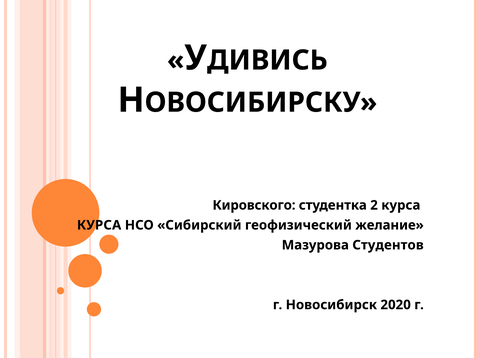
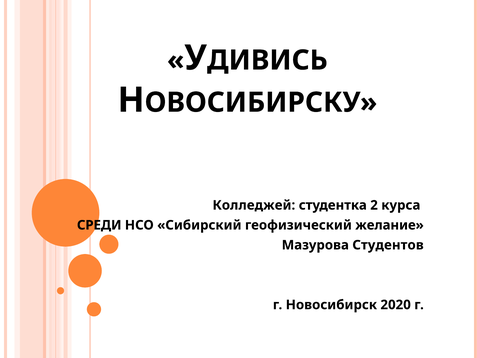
Кировского: Кировского -> Колледжей (254, 205)
КУРСА: КУРСА -> СРЕДИ (99, 225)
